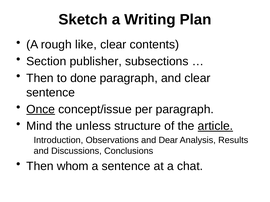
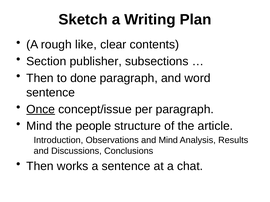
and clear: clear -> word (197, 78)
unless: unless -> people (93, 126)
article underline: present -> none (215, 126)
and Dear: Dear -> Mind (168, 141)
whom: whom -> works (73, 167)
